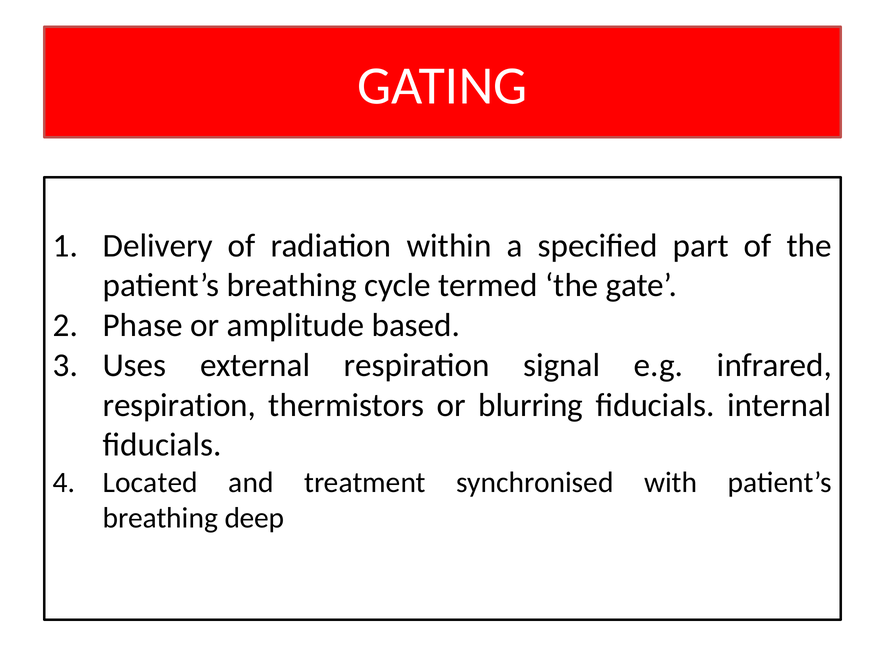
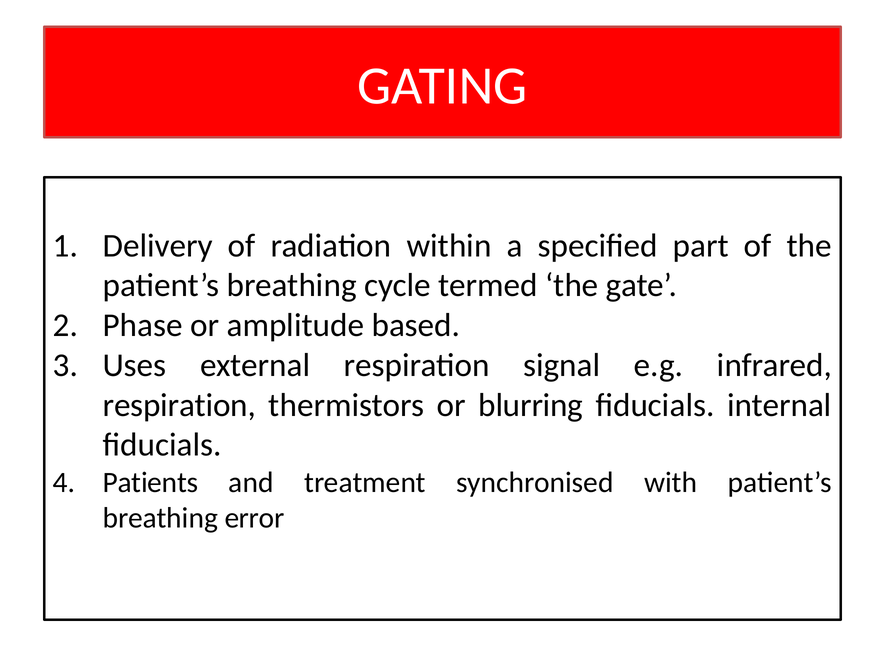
Located: Located -> Patients (150, 482)
deep: deep -> error (255, 518)
